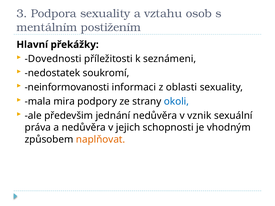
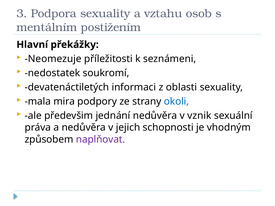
Dovednosti: Dovednosti -> Neomezuje (53, 59)
neinformovanosti: neinformovanosti -> devatenáctiletých (67, 87)
naplňovat colour: orange -> purple (101, 140)
